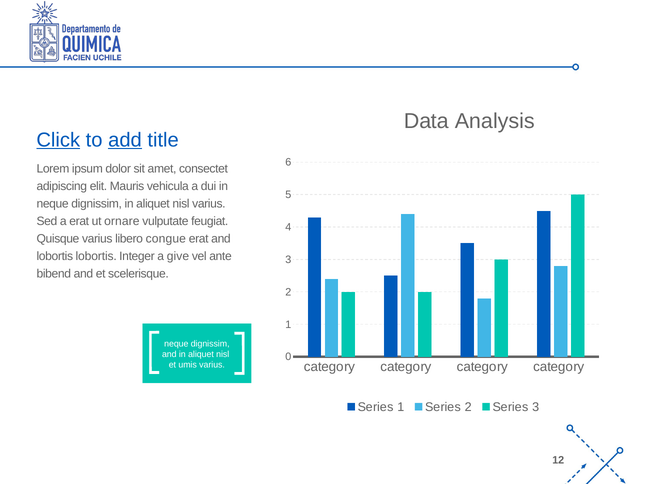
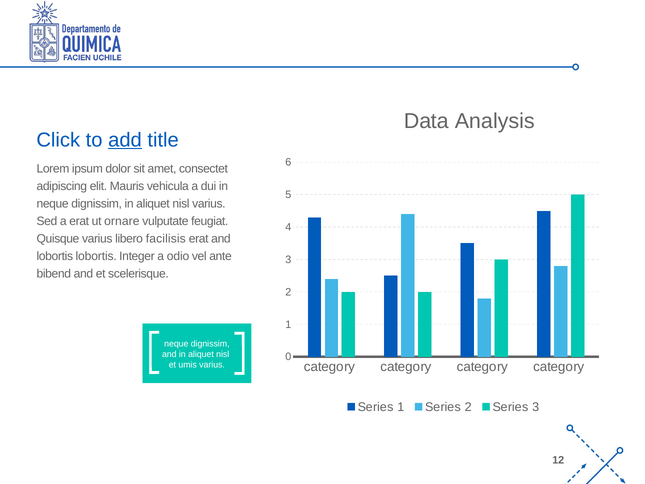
Click underline: present -> none (58, 140)
congue: congue -> facilisis (166, 239)
give: give -> odio (178, 256)
